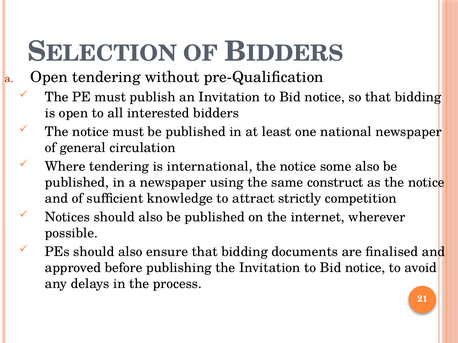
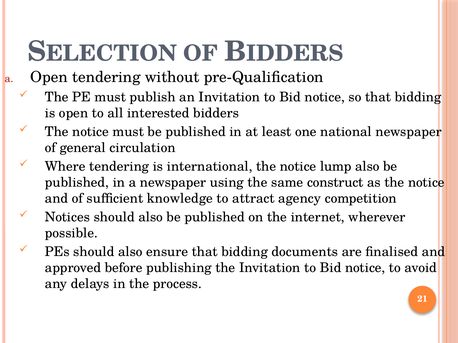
some: some -> lump (336, 167)
strictly: strictly -> agency (300, 199)
